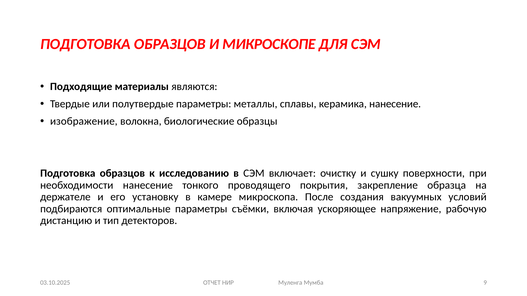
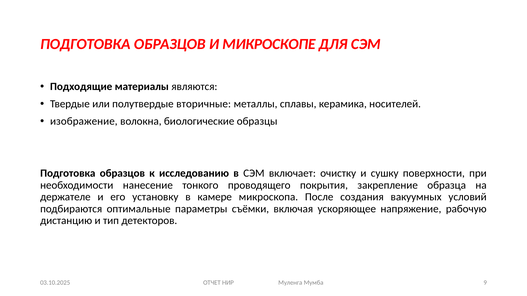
полутвердые параметры: параметры -> вторичные (204, 104)
керамика нанесение: нанесение -> носителей (395, 104)
